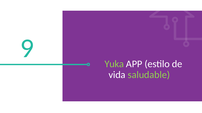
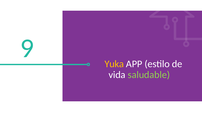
Yuka colour: light green -> yellow (114, 64)
